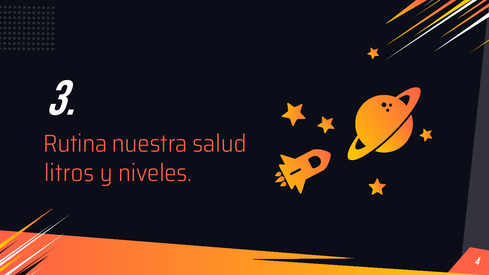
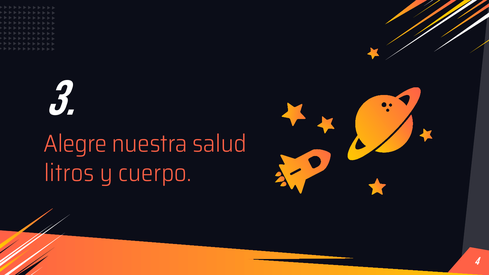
Rutina: Rutina -> Alegre (75, 144)
niveles: niveles -> cuerpo (155, 173)
